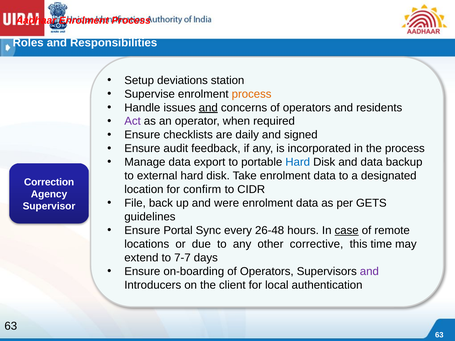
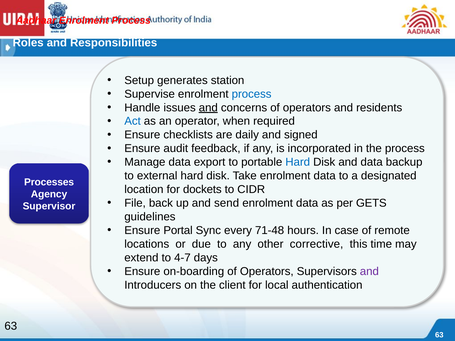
deviations: deviations -> generates (182, 80)
process colour: orange -> blue (252, 94)
Act colour: purple -> blue (133, 121)
Correction: Correction -> Processes (49, 182)
confirm: confirm -> dockets (202, 190)
were: were -> send (227, 203)
26-48: 26-48 -> 71-48 (270, 231)
case underline: present -> none (347, 231)
7-7: 7-7 -> 4-7 (182, 258)
